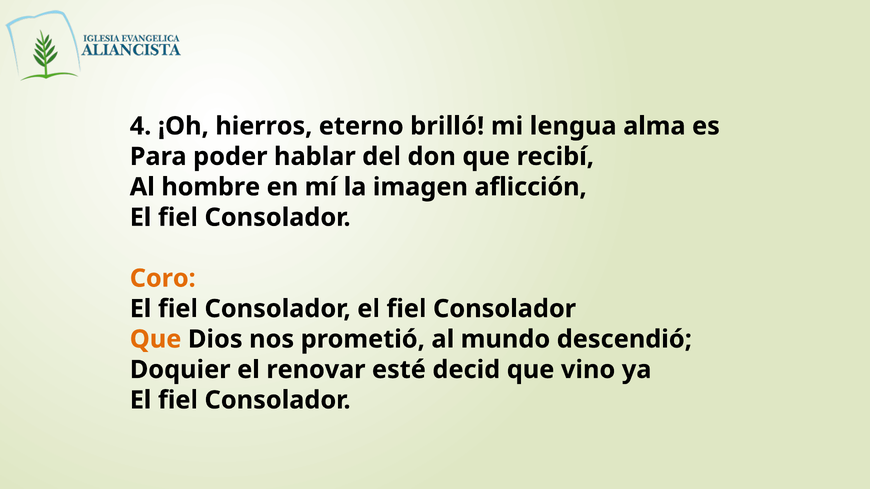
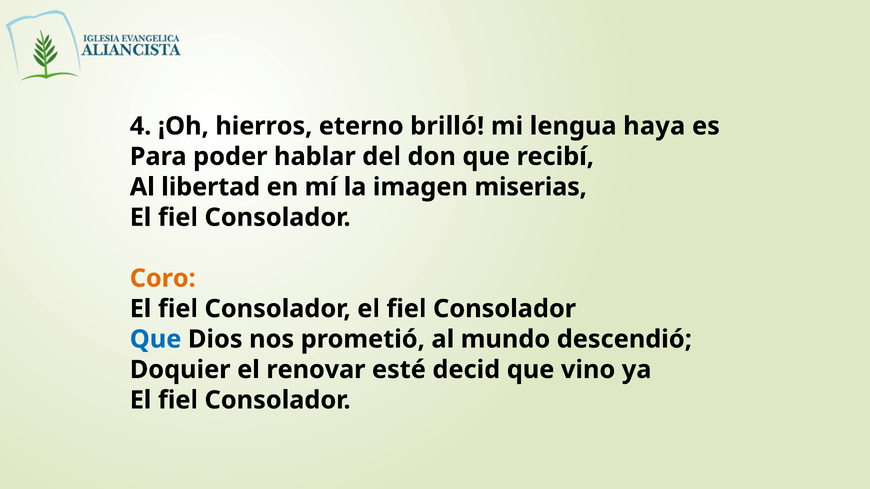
alma: alma -> haya (654, 126)
hombre: hombre -> libertad (211, 187)
aflicción: aflicción -> miserias (531, 187)
Que colour: orange -> blue (156, 339)
